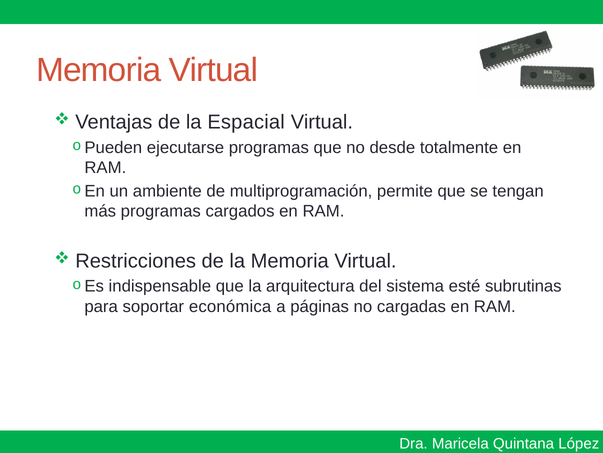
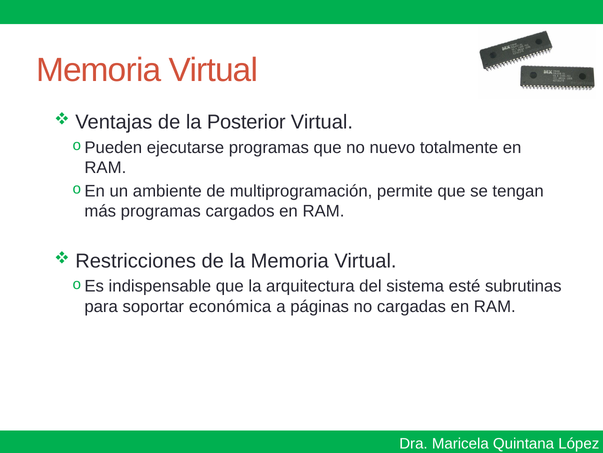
Espacial: Espacial -> Posterior (246, 122)
desde: desde -> nuevo (392, 147)
